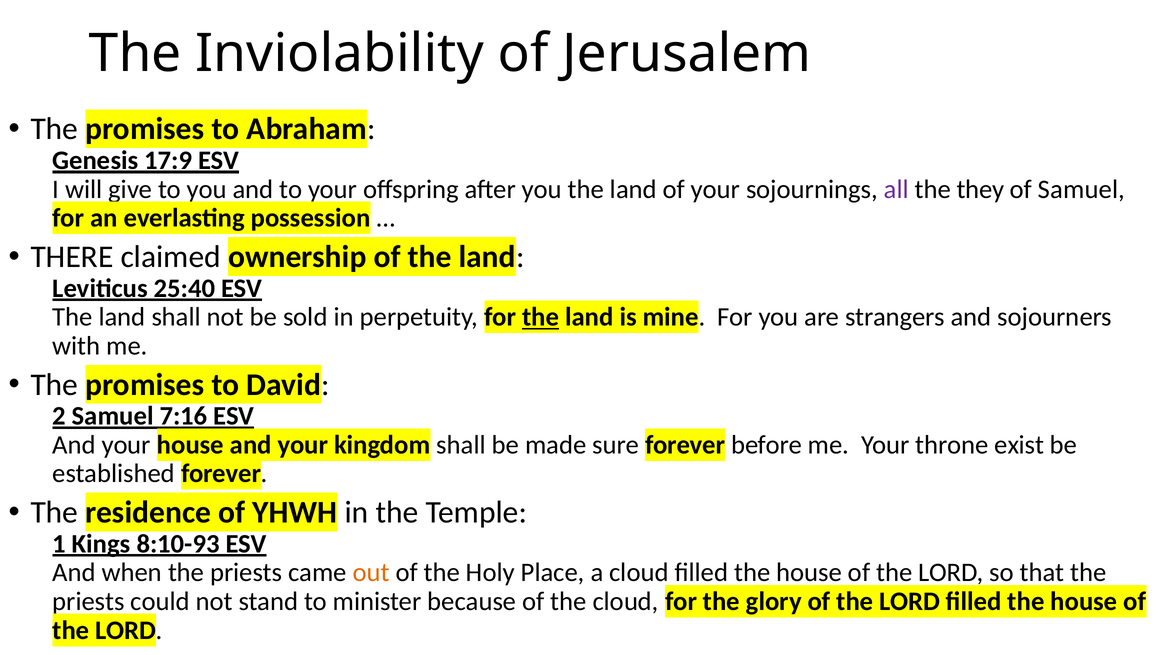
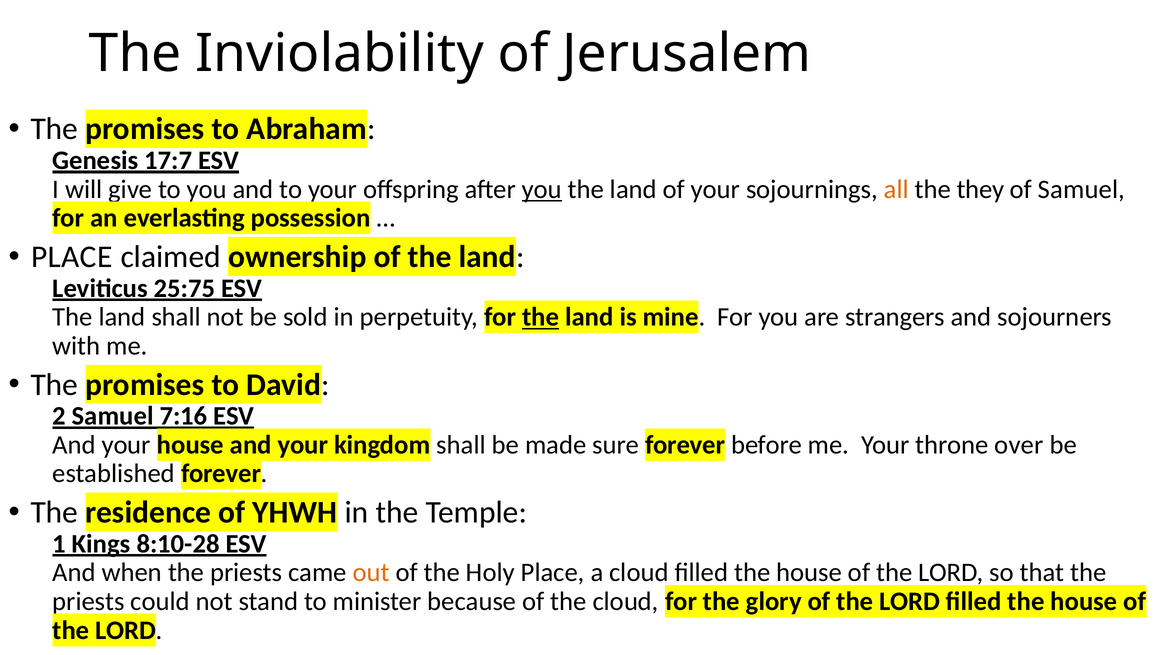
17:9: 17:9 -> 17:7 (168, 161)
you underline: none -> present (542, 189)
all colour: purple -> orange (896, 189)
THERE: THERE -> PLACE (72, 257)
25:40: 25:40 -> 25:75 (184, 288)
exist: exist -> over (1019, 445)
8:10-93: 8:10-93 -> 8:10-28 (178, 544)
